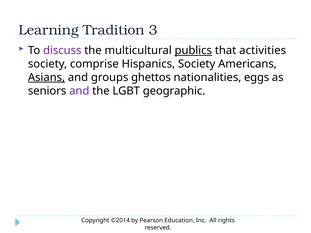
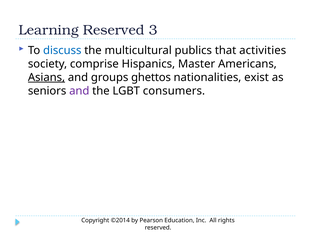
Learning Tradition: Tradition -> Reserved (114, 30)
discuss colour: purple -> blue (62, 51)
publics underline: present -> none (193, 51)
Hispanics Society: Society -> Master (197, 64)
eggs: eggs -> exist (257, 77)
geographic: geographic -> consumers (174, 91)
